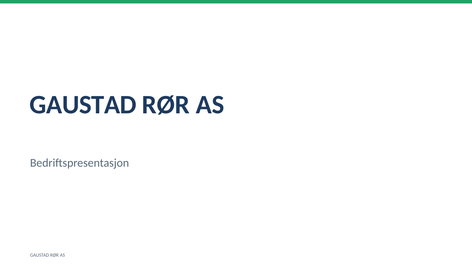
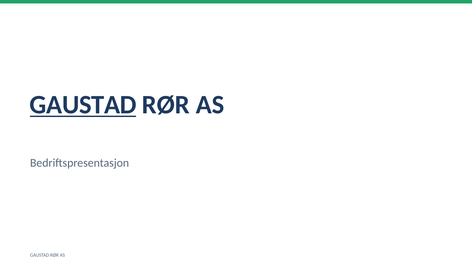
GAUSTAD underline: none -> present (83, 105)
